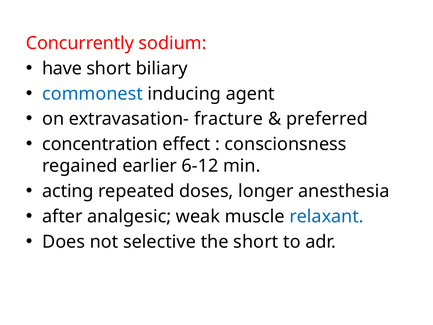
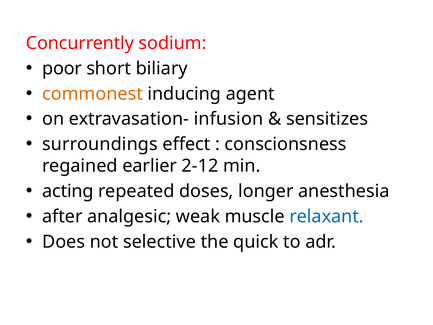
have: have -> poor (62, 68)
commonest colour: blue -> orange (93, 94)
fracture: fracture -> infusion (229, 119)
preferred: preferred -> sensitizes (327, 119)
concentration: concentration -> surroundings (100, 144)
6-12: 6-12 -> 2-12 (200, 166)
the short: short -> quick (256, 242)
